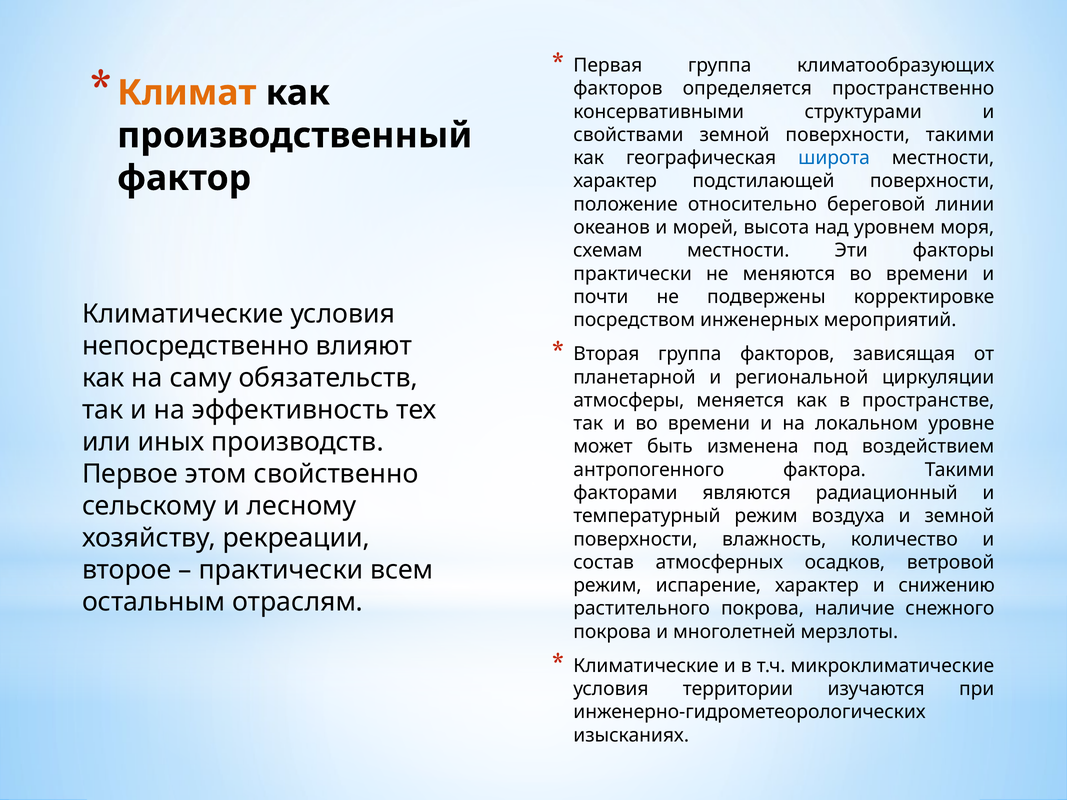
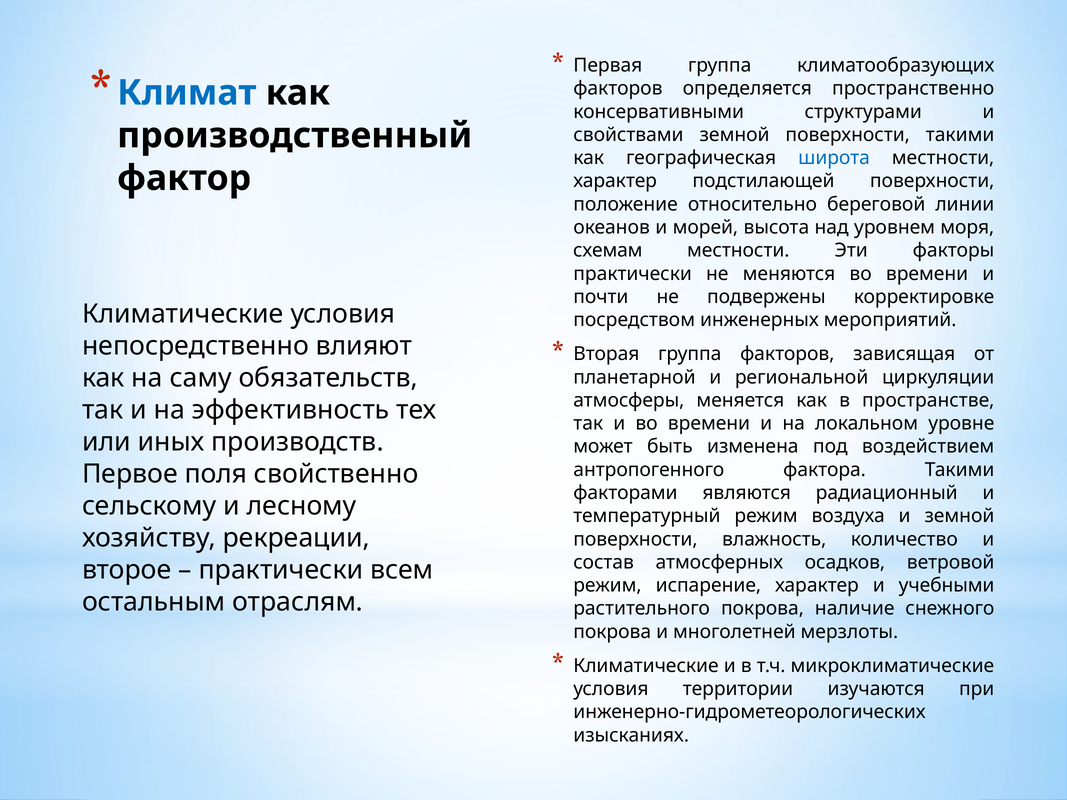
Климат colour: orange -> blue (187, 93)
этом: этом -> поля (216, 474)
снижению: снижению -> учебными (947, 586)
